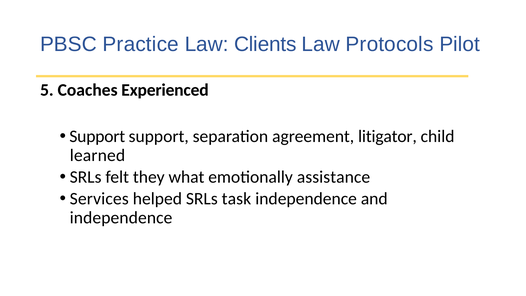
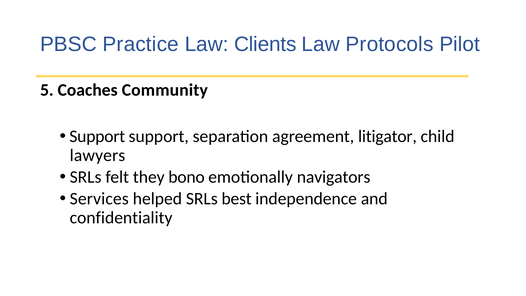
Experienced: Experienced -> Community (165, 90)
learned: learned -> lawyers (97, 155)
what: what -> bono (187, 177)
assistance: assistance -> navigators (334, 177)
task: task -> best (237, 199)
independence: independence -> confidentiality (121, 217)
